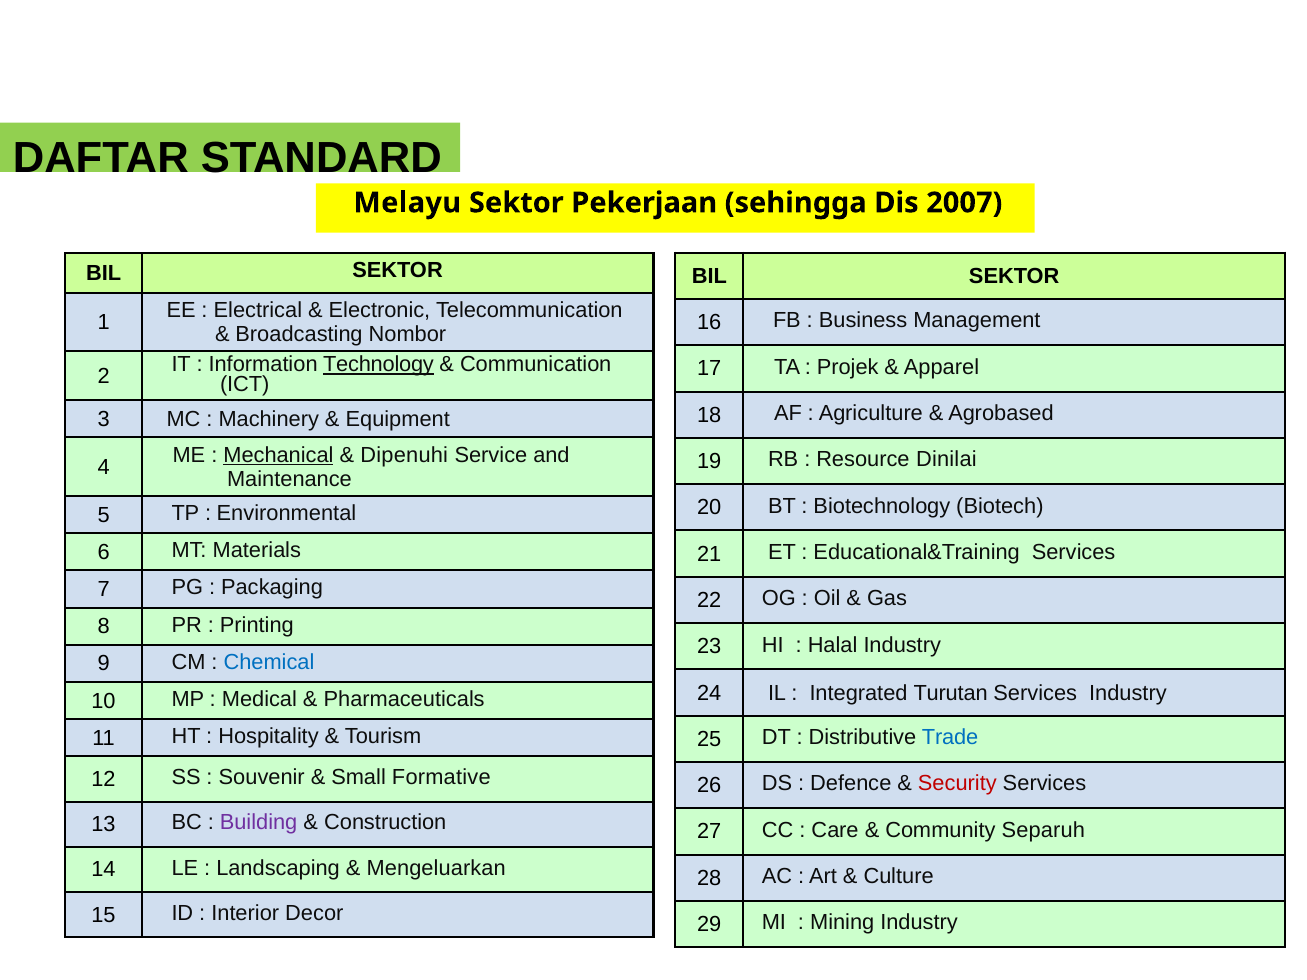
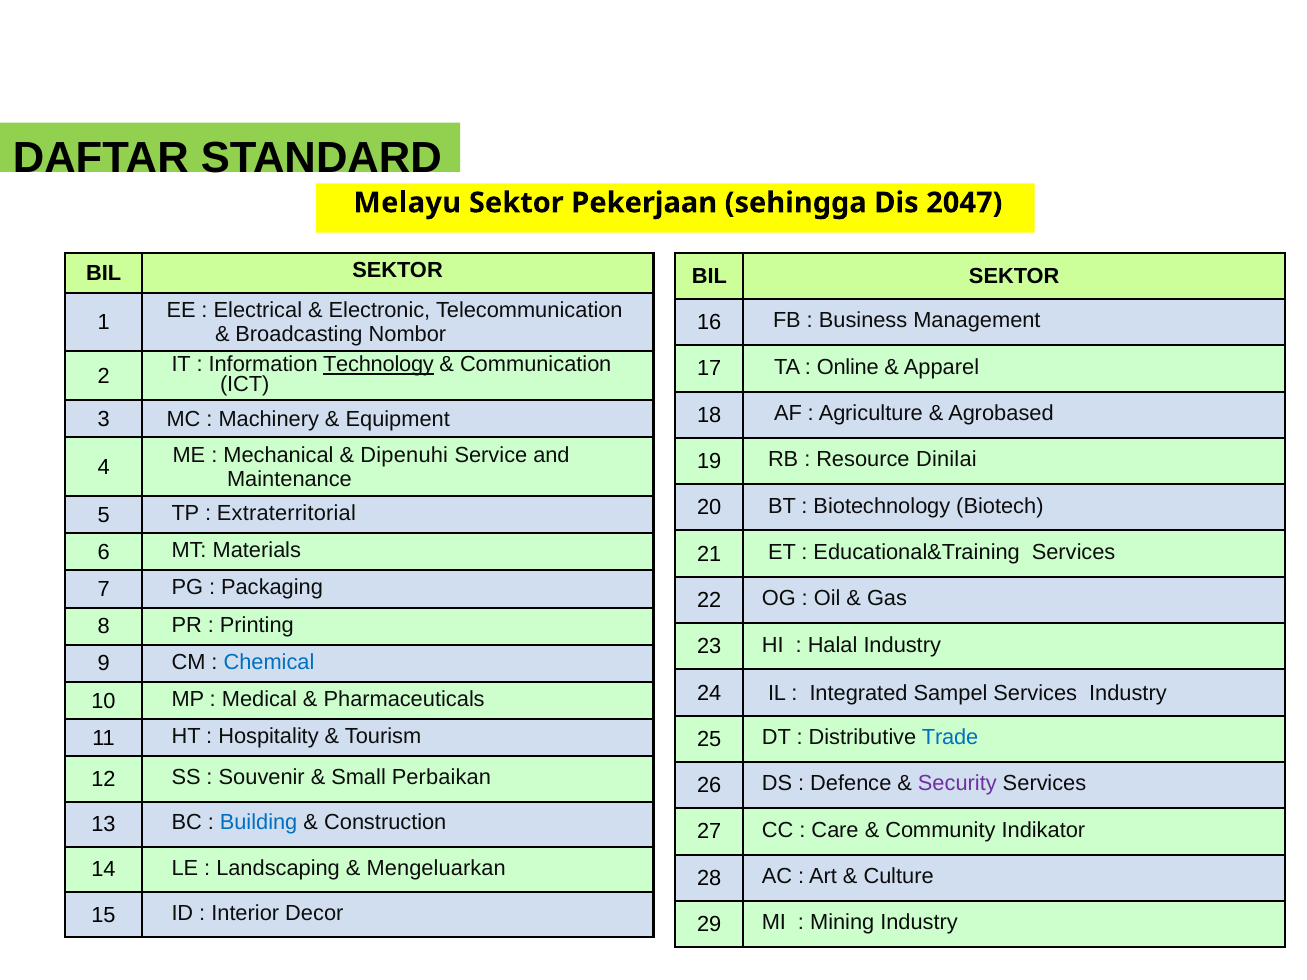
2007: 2007 -> 2047 (964, 203)
Projek: Projek -> Online (848, 367)
Mechanical underline: present -> none (278, 455)
Environmental: Environmental -> Extraterritorial (286, 513)
Turutan: Turutan -> Sampel (950, 693)
Formative: Formative -> Perbaikan (441, 778)
Security colour: red -> purple (957, 784)
Building colour: purple -> blue (259, 823)
Separuh: Separuh -> Indikator (1043, 830)
